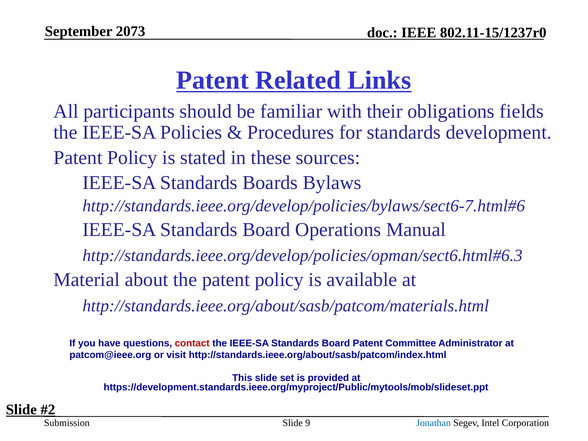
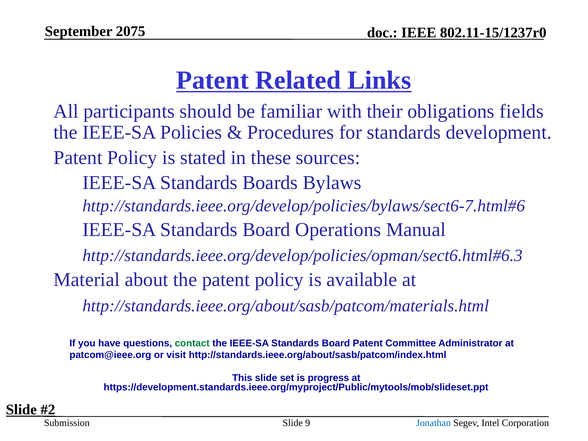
2073: 2073 -> 2075 (131, 31)
contact colour: red -> green (192, 343)
provided: provided -> progress (328, 378)
